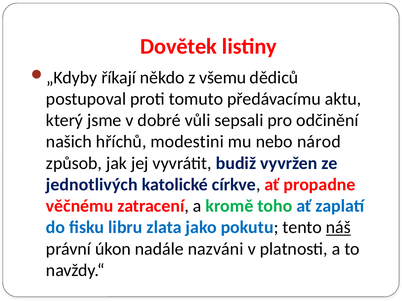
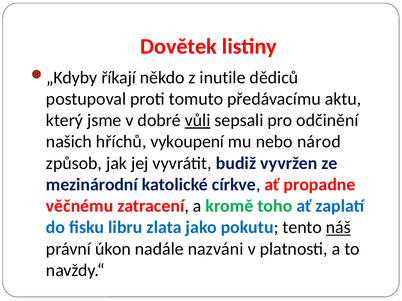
všemu: všemu -> inutile (223, 78)
vůli underline: none -> present (198, 121)
modestini: modestini -> vykoupení (187, 142)
jednotlivých: jednotlivých -> mezinárodní (92, 185)
